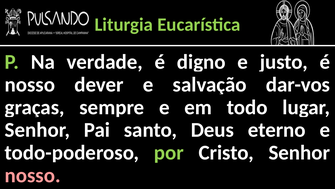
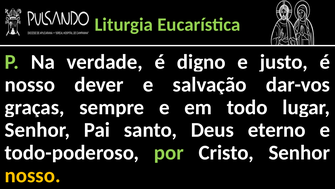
nosso colour: pink -> yellow (33, 175)
